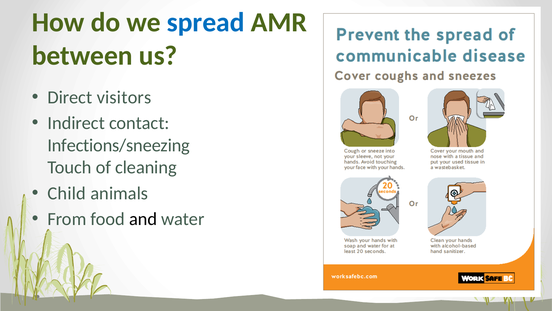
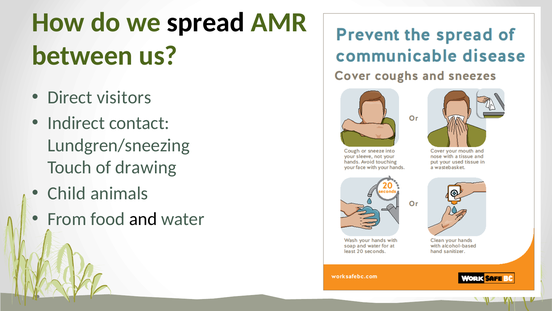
spread colour: blue -> black (206, 22)
Infections/sneezing: Infections/sneezing -> Lundgren/sneezing (119, 145)
cleaning: cleaning -> drawing (146, 167)
